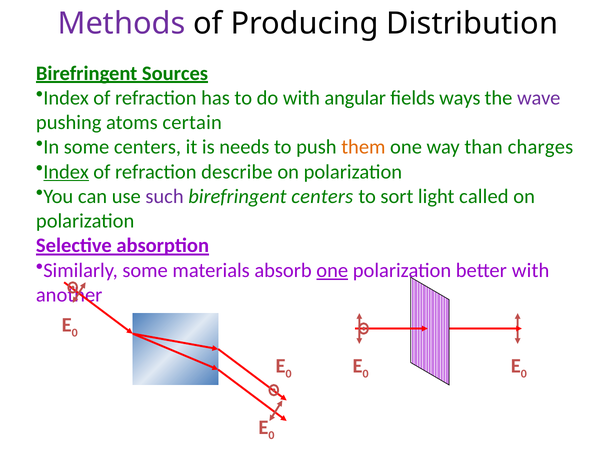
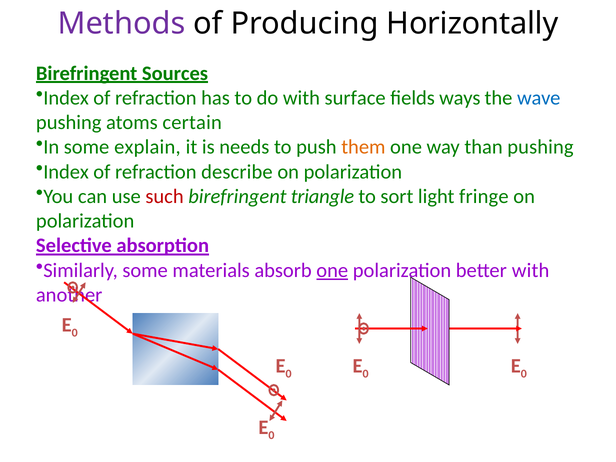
Distribution: Distribution -> Horizontally (472, 24)
angular: angular -> surface (355, 98)
wave colour: purple -> blue (539, 98)
some centers: centers -> explain (147, 147)
than charges: charges -> pushing (540, 147)
Index underline: present -> none (66, 172)
such colour: purple -> red (165, 196)
birefringent centers: centers -> triangle (322, 196)
called: called -> fringe (484, 196)
